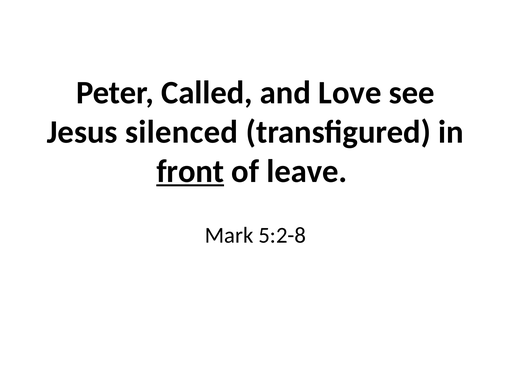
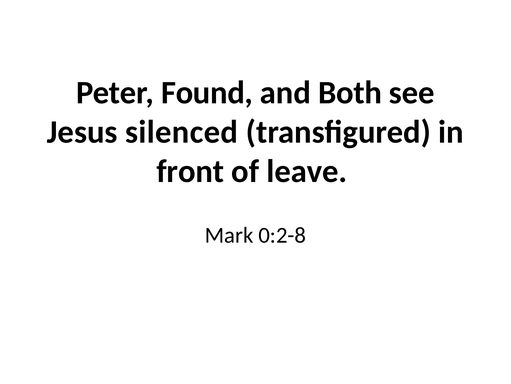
Called: Called -> Found (207, 93)
Love: Love -> Both (350, 93)
front underline: present -> none (190, 171)
5:2-8: 5:2-8 -> 0:2-8 (282, 235)
